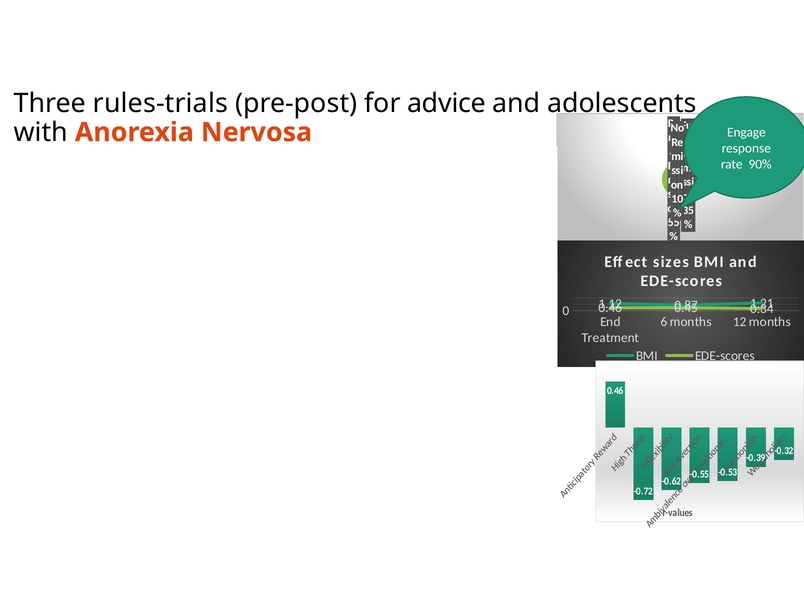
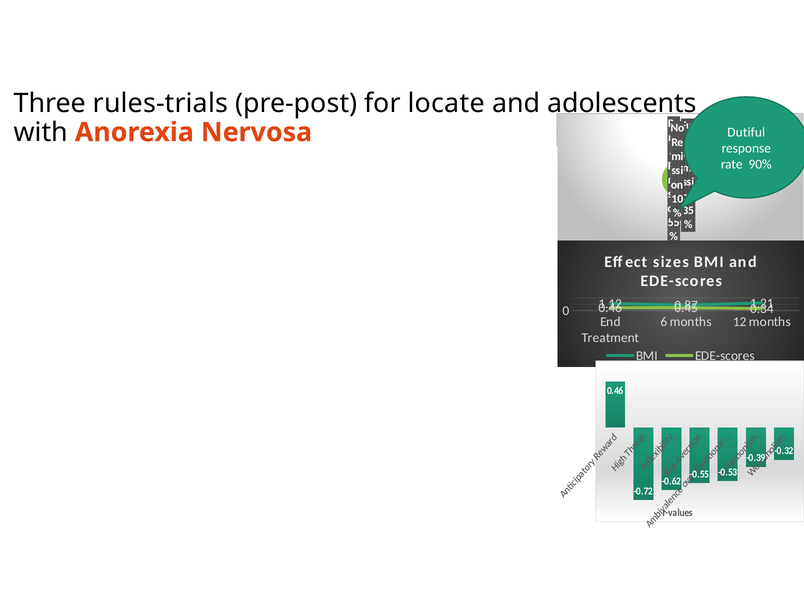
advice: advice -> locate (446, 103)
Engage: Engage -> Dutiful (746, 132)
